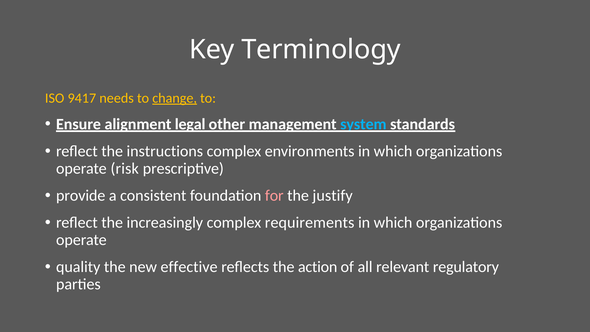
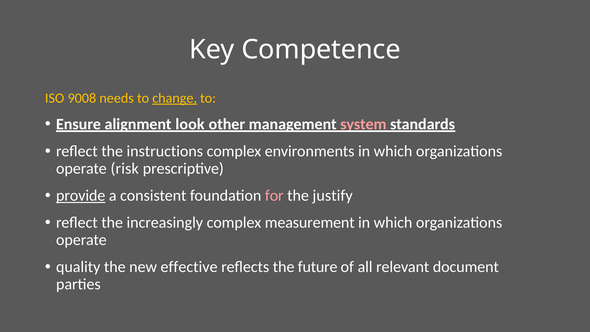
Terminology: Terminology -> Competence (321, 50)
9417: 9417 -> 9008 (82, 98)
legal: legal -> look (190, 124)
system colour: light blue -> pink (363, 124)
provide underline: none -> present (81, 196)
requirements: requirements -> measurement (310, 223)
action: action -> future (318, 267)
regulatory: regulatory -> document (466, 267)
